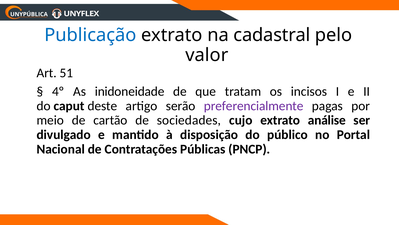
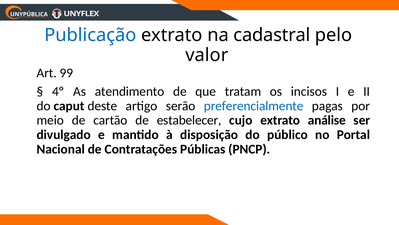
51: 51 -> 99 (66, 73)
inidoneidade: inidoneidade -> atendimento (130, 91)
preferencialmente colour: purple -> blue (254, 106)
sociedades: sociedades -> estabelecer (189, 120)
